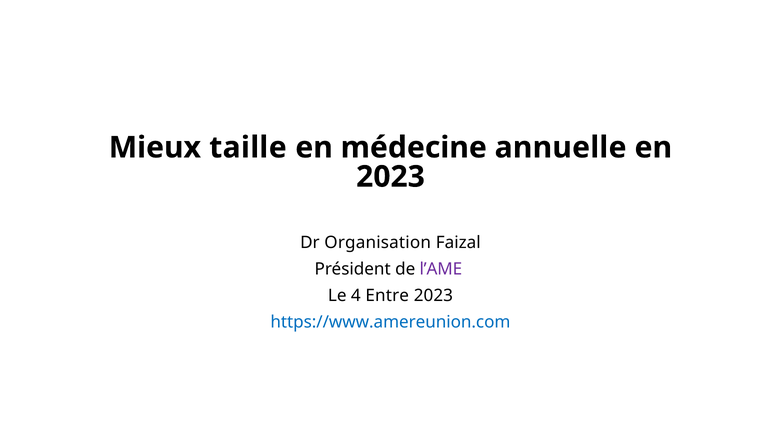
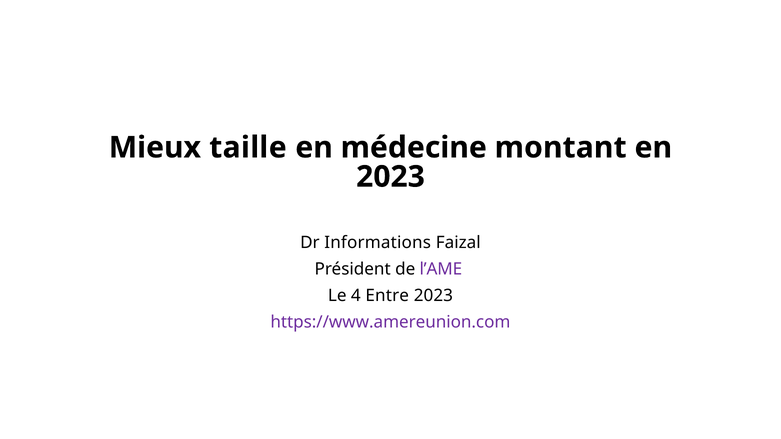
annuelle: annuelle -> montant (561, 148)
Organisation: Organisation -> Informations (378, 243)
https://www.amereunion.com colour: blue -> purple (390, 323)
